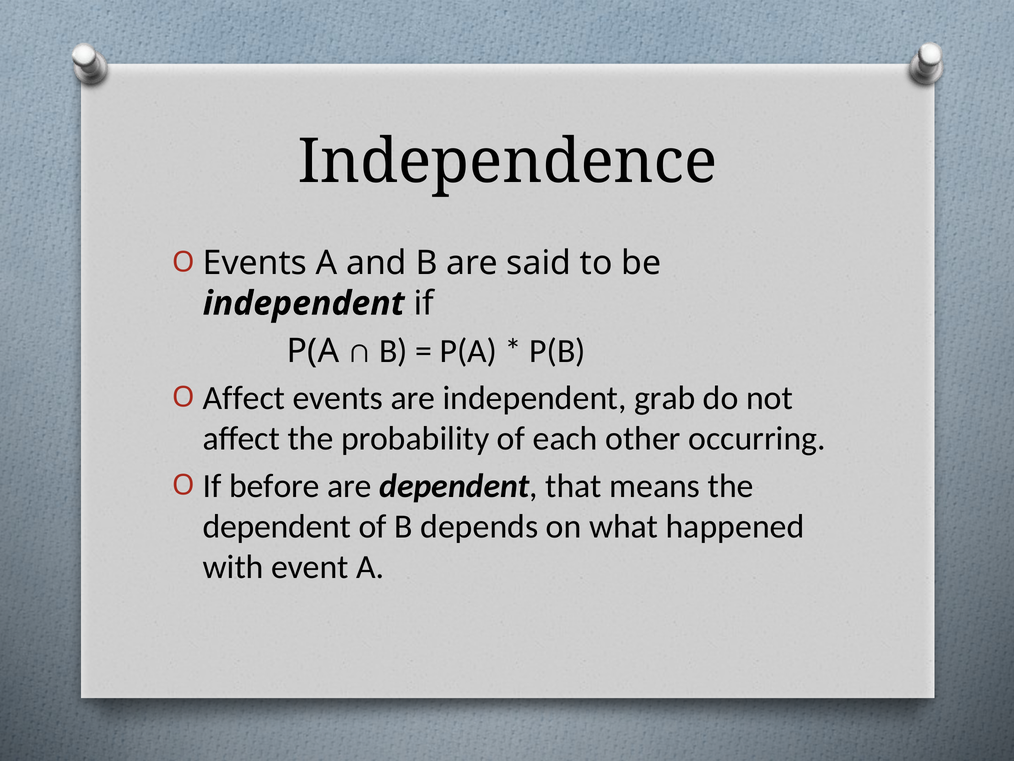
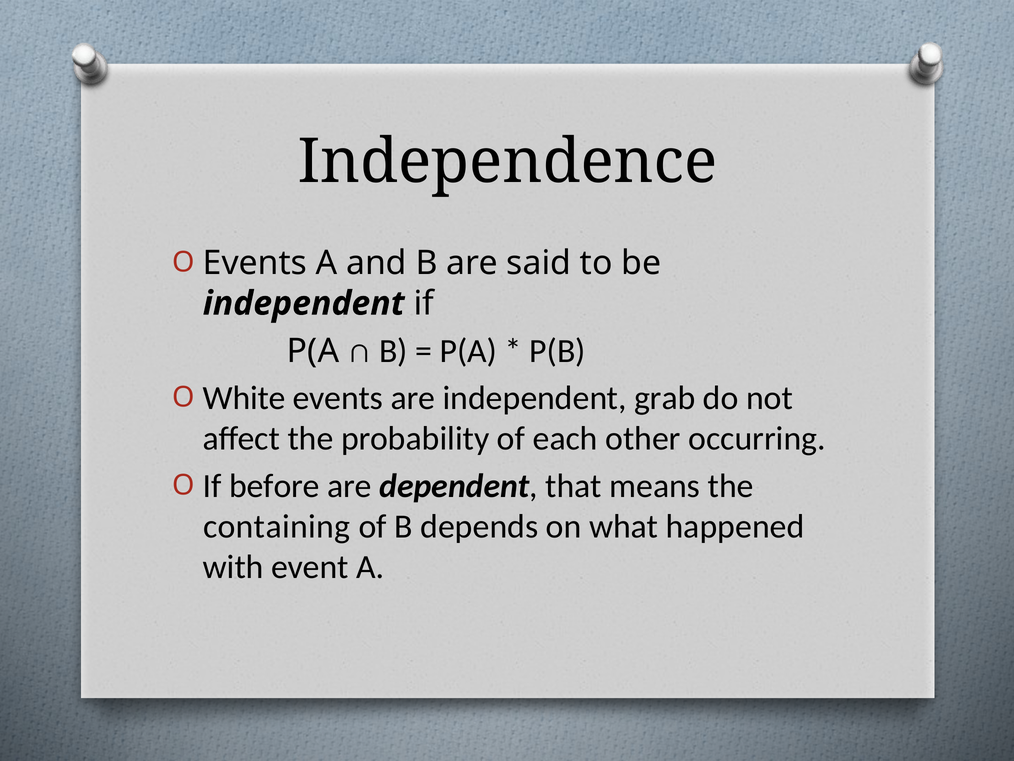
Affect: Affect -> White (244, 398)
dependent: dependent -> containing (277, 526)
